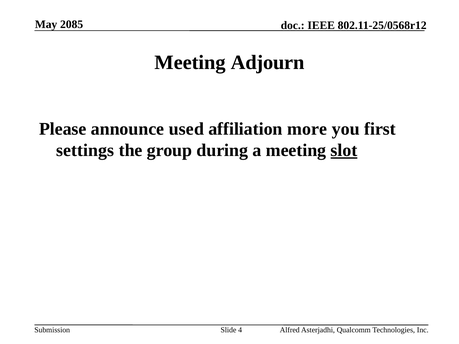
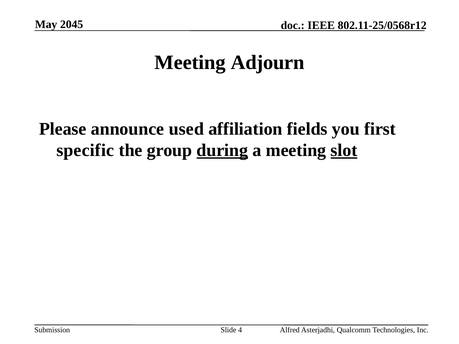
2085: 2085 -> 2045 (72, 24)
more: more -> fields (307, 129)
settings: settings -> specific (85, 150)
during underline: none -> present (222, 150)
